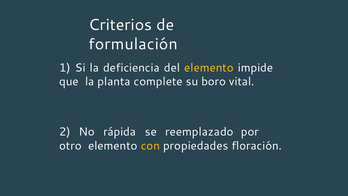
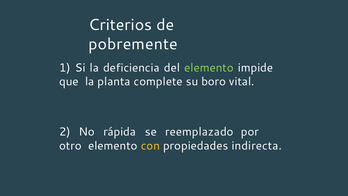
formulación: formulación -> pobremente (133, 44)
elemento colour: yellow -> light green (209, 68)
floración: floración -> indirecta (257, 146)
